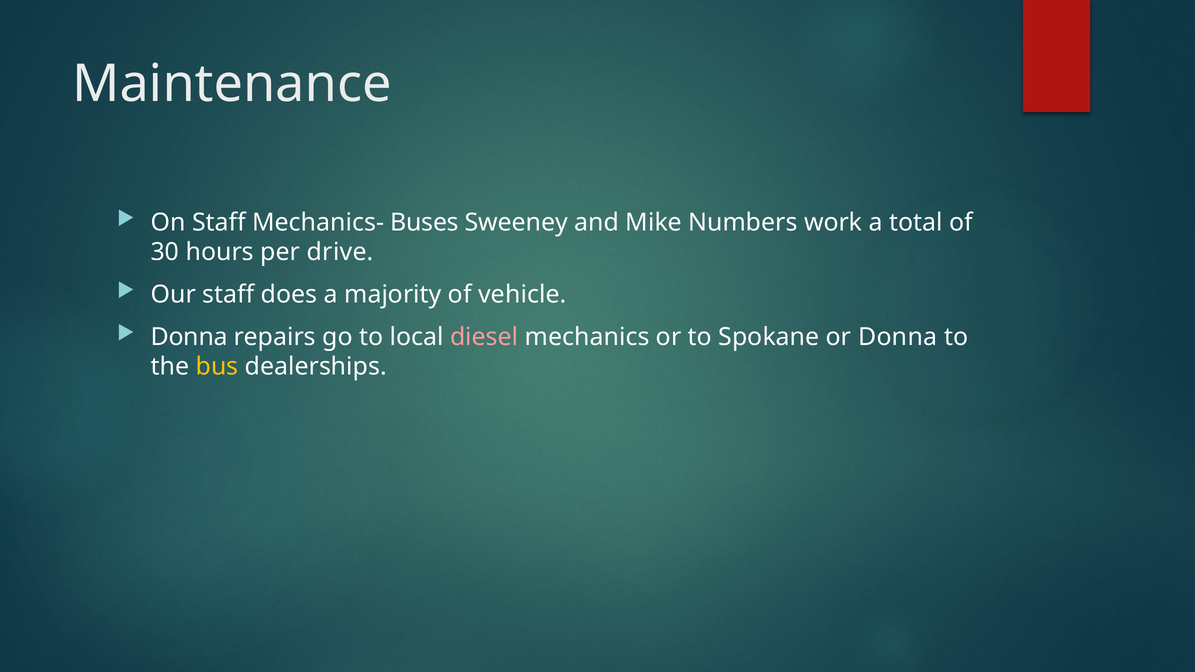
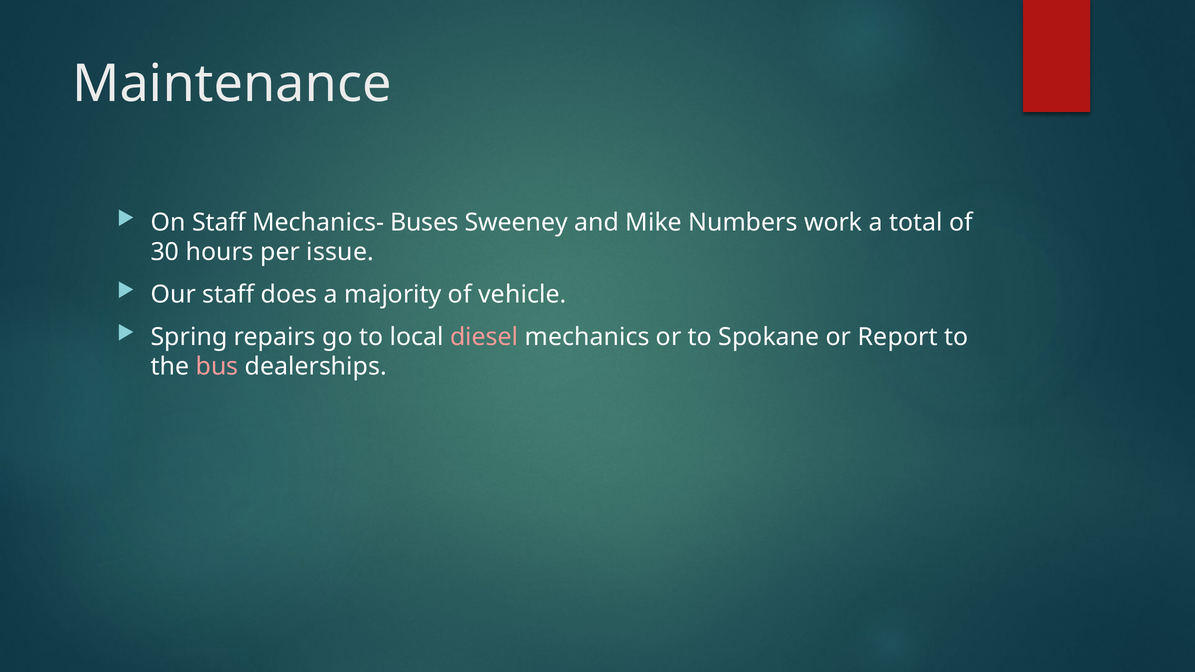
drive: drive -> issue (340, 252)
Donna: Donna -> Spring (189, 337)
or Donna: Donna -> Report (898, 337)
bus colour: yellow -> pink (217, 367)
